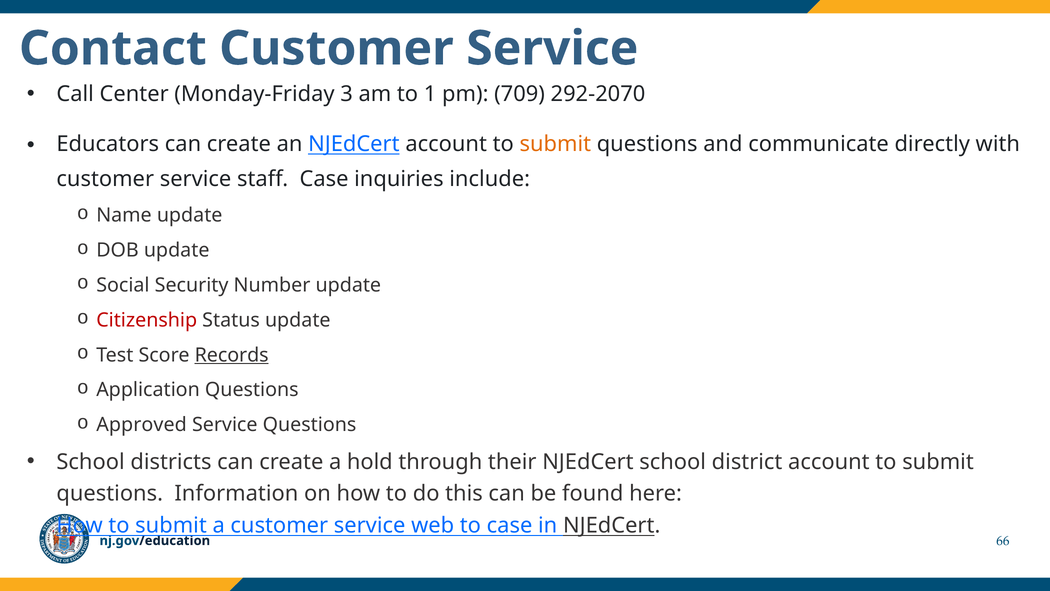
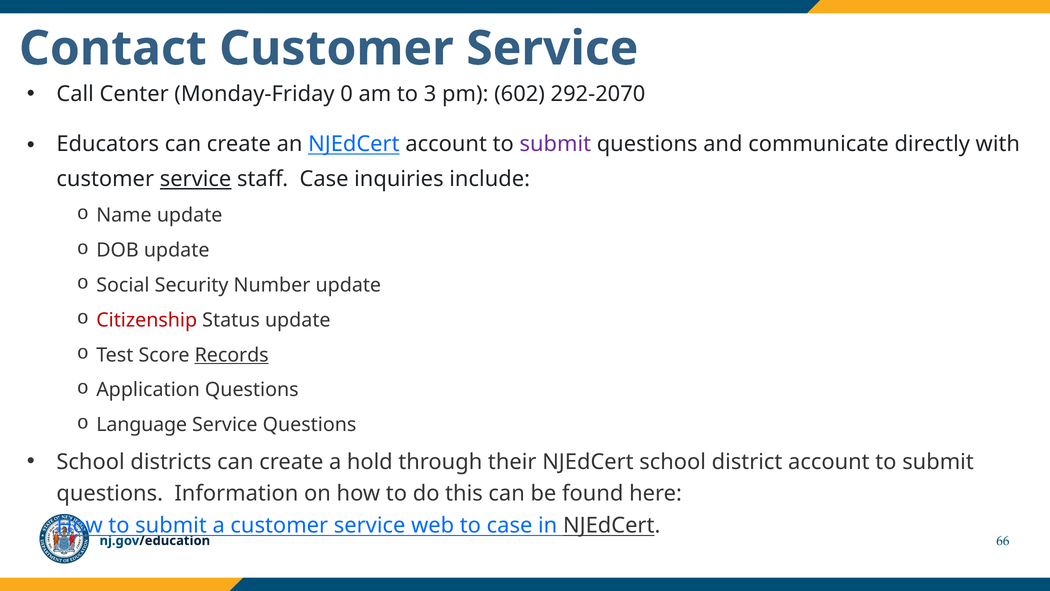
3: 3 -> 0 (347, 94)
1: 1 -> 3 (430, 94)
709: 709 -> 602 (520, 94)
submit colour: orange -> purple (555, 144)
service underline: none -> present (196, 179)
Approved: Approved -> Language (142, 425)
